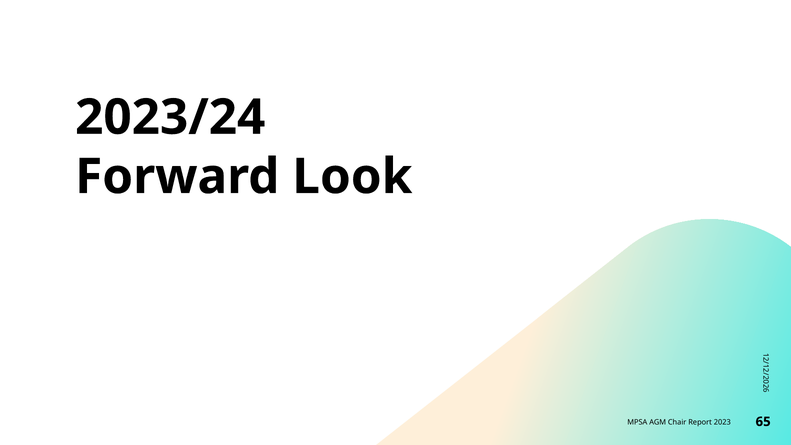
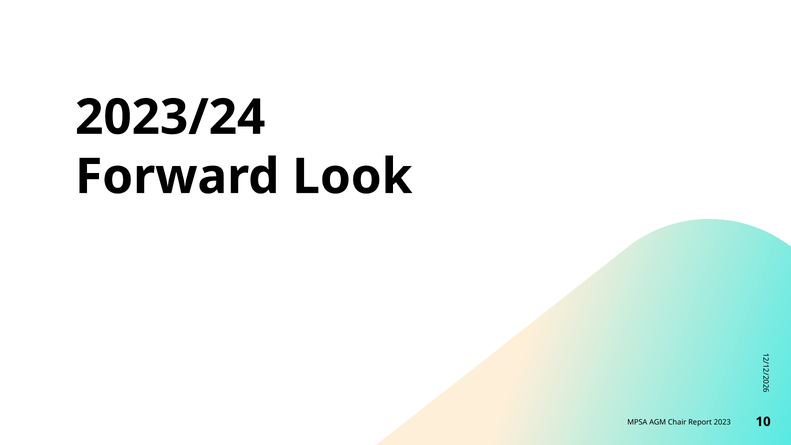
65: 65 -> 10 (763, 422)
